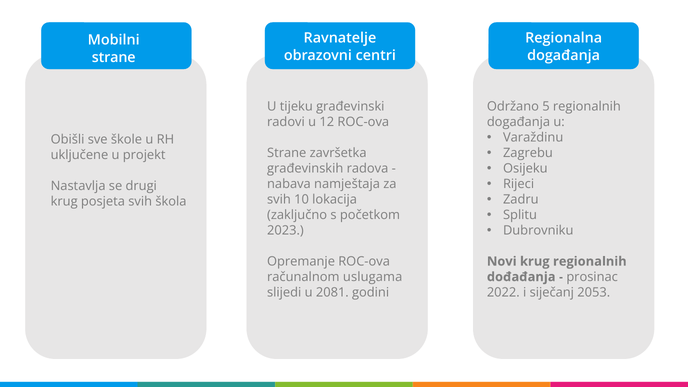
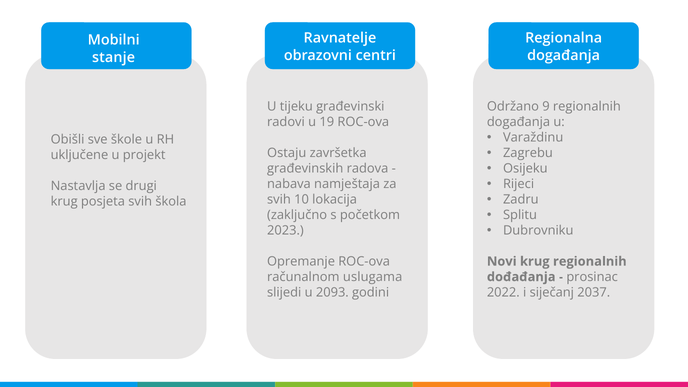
strane: strane -> stanje (114, 57)
5: 5 -> 9 (546, 107)
12: 12 -> 19 (327, 122)
Strane: Strane -> Ostaju (287, 153)
2081: 2081 -> 2093 (332, 292)
2053: 2053 -> 2037 (594, 292)
